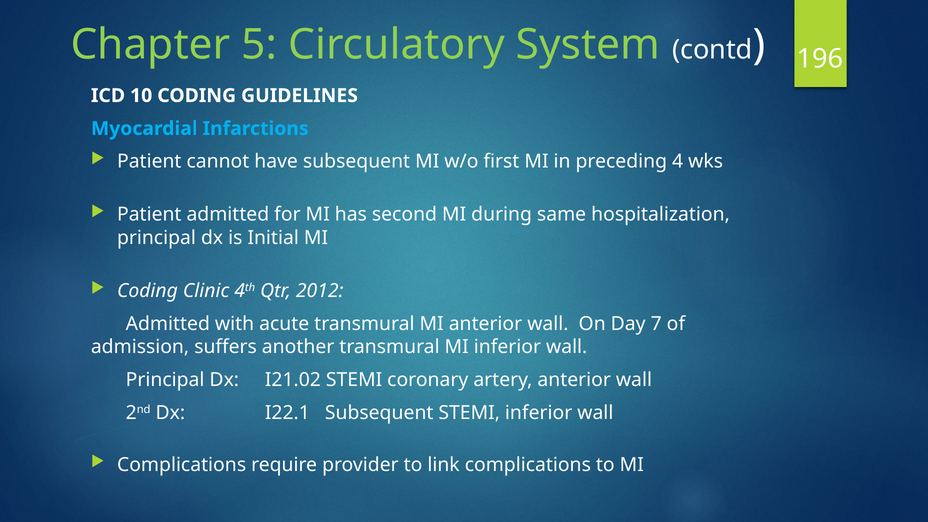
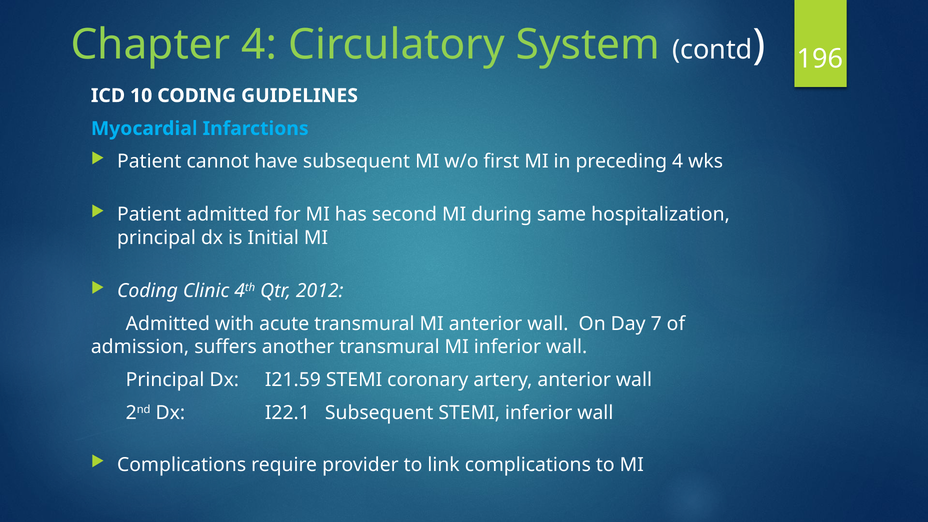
Chapter 5: 5 -> 4 (259, 45)
I21.02: I21.02 -> I21.59 (293, 380)
